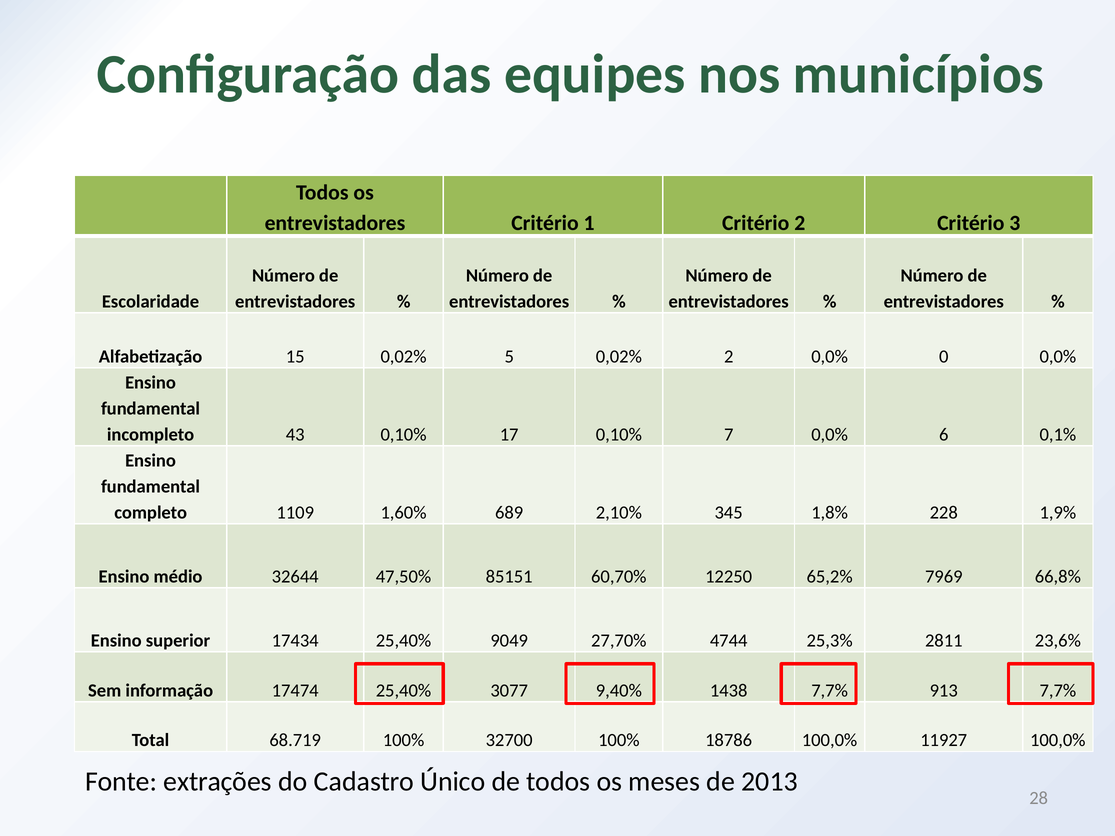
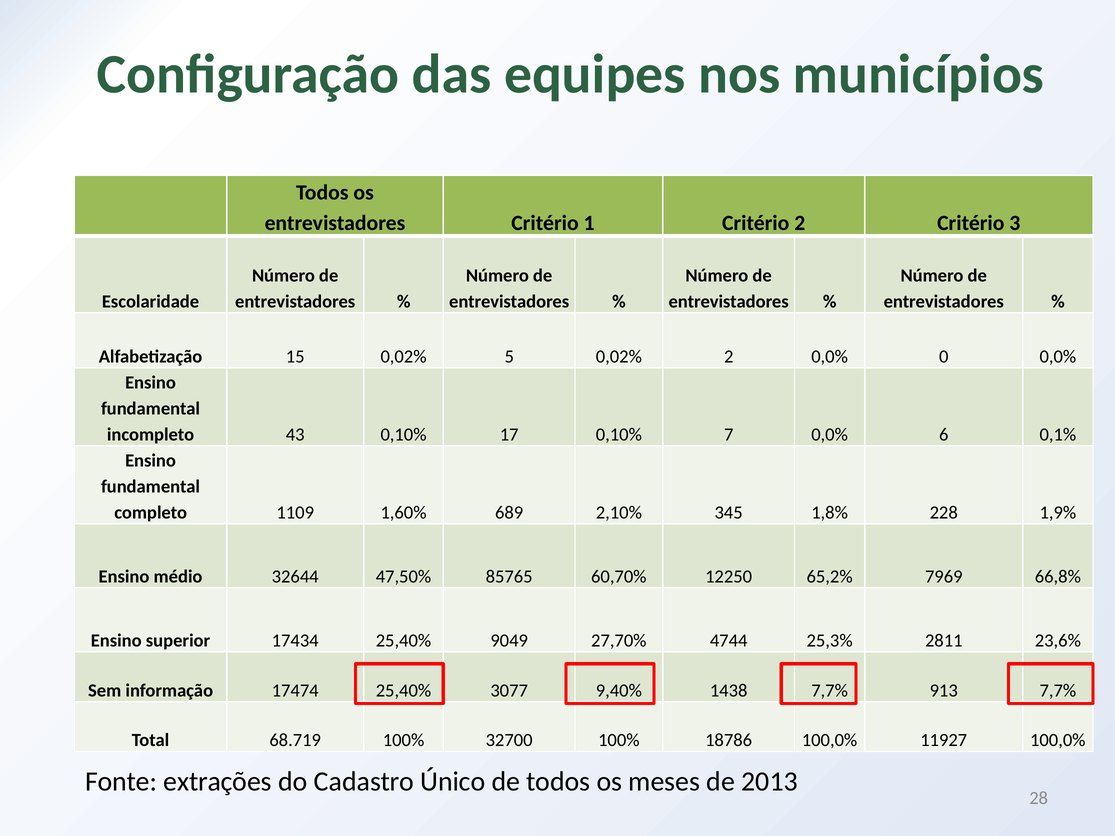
85151: 85151 -> 85765 (509, 577)
